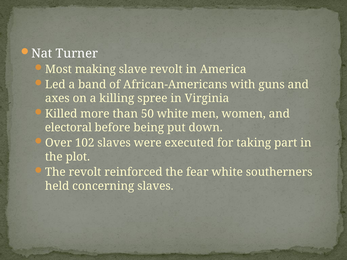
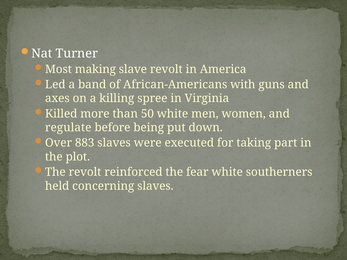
electoral: electoral -> regulate (68, 128)
102: 102 -> 883 (85, 143)
